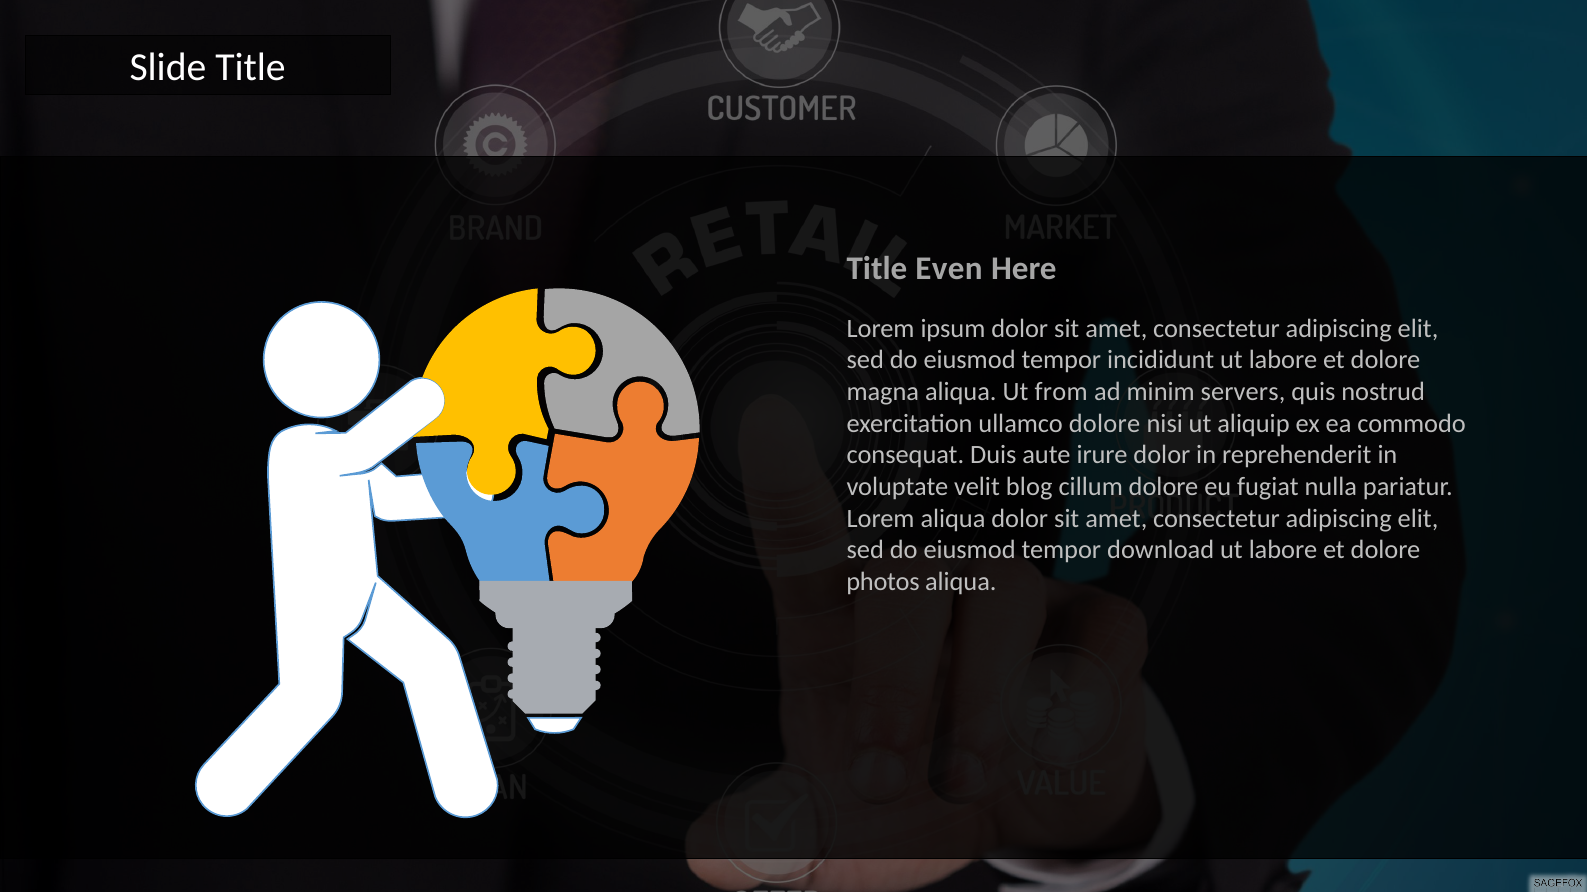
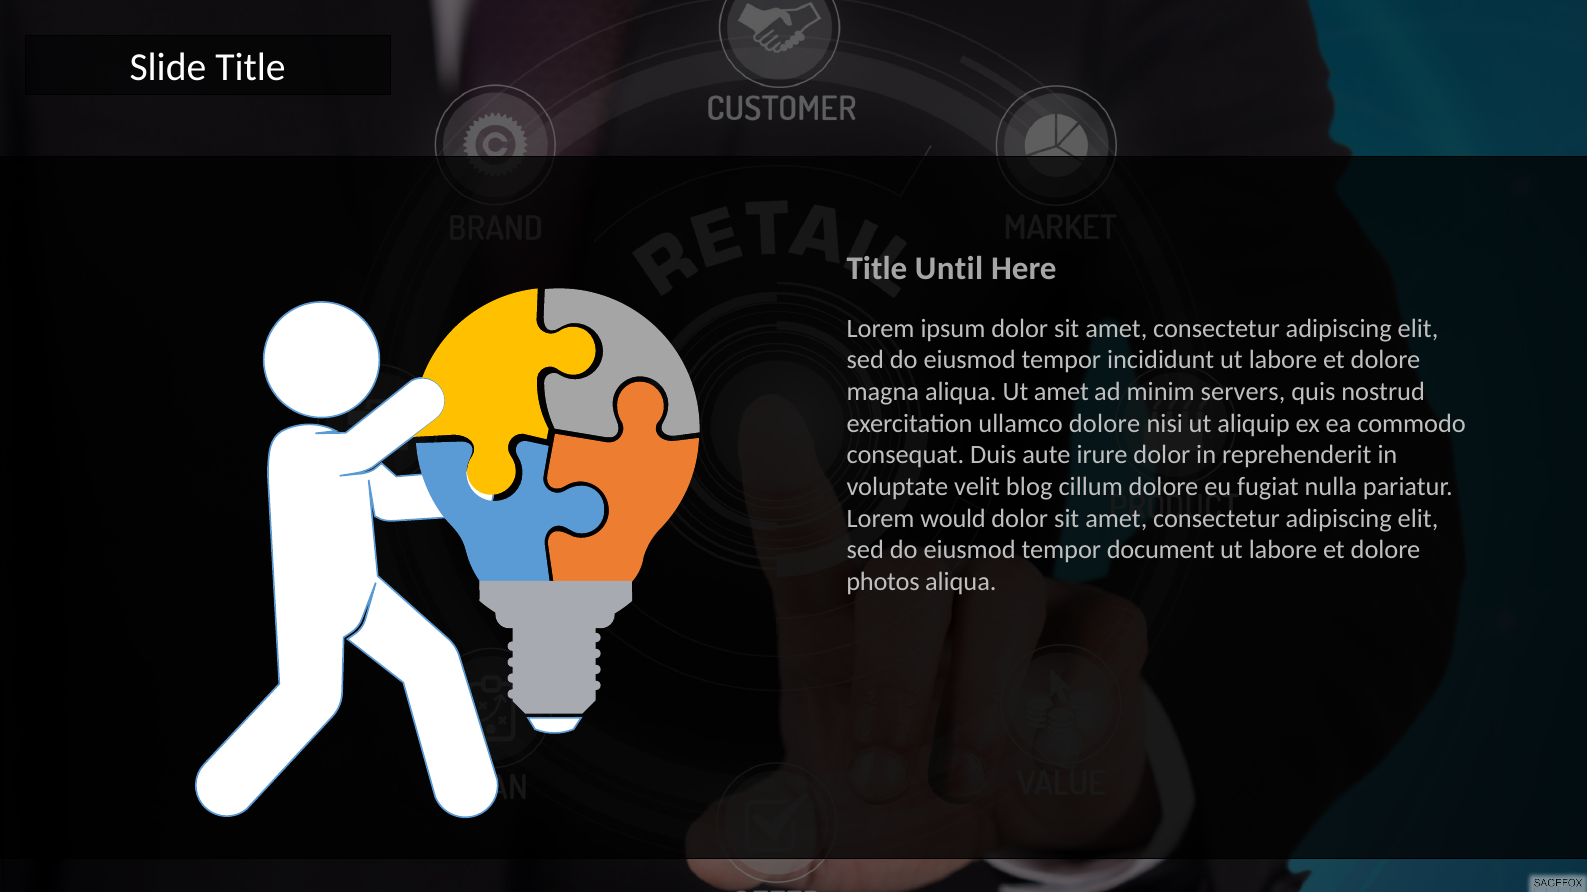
Even: Even -> Until (949, 269)
Ut from: from -> amet (1061, 392)
Lorem aliqua: aliqua -> would (953, 519)
download: download -> document (1161, 551)
